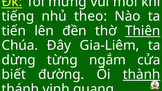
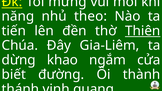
tiếng: tiếng -> năng (18, 16)
từng: từng -> khao (62, 60)
thành underline: present -> none (142, 75)
